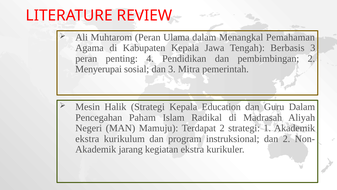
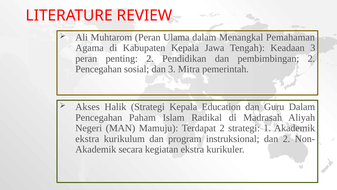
Berbasis: Berbasis -> Keadaan (287, 48)
penting 4: 4 -> 2 (150, 58)
Menyerupai: Menyerupai -> Pencegahan (99, 69)
Mesin: Mesin -> Akses (88, 107)
jarang: jarang -> secara (131, 149)
